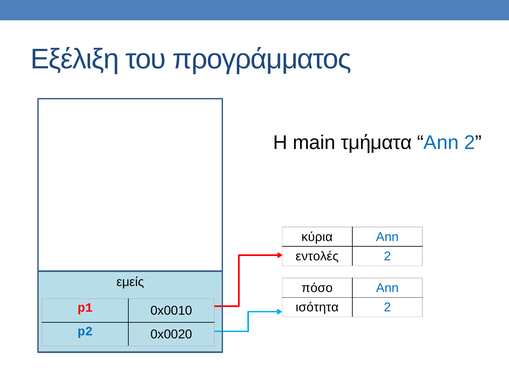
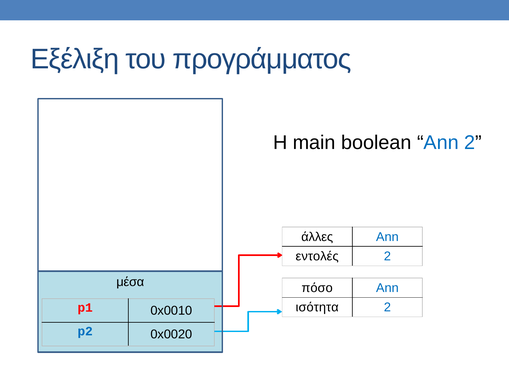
τμήματα: τμήματα -> boolean (376, 142)
κύρια: κύρια -> άλλες (317, 237)
εμείς: εμείς -> μέσα (130, 282)
